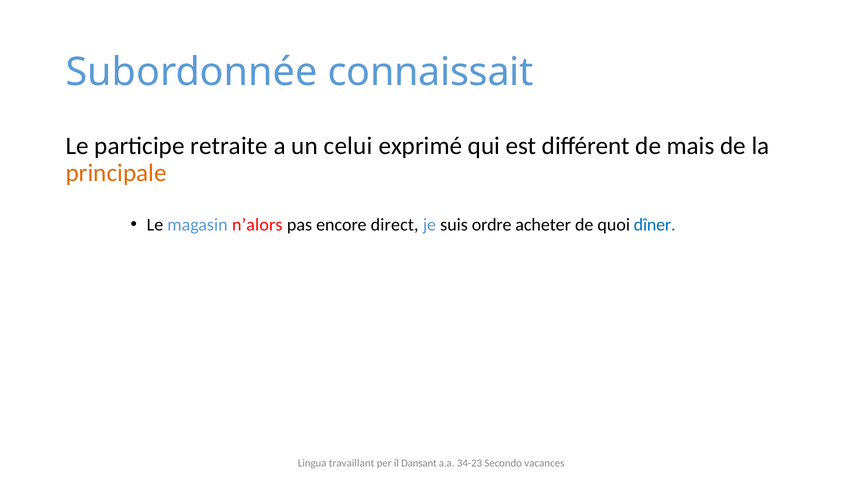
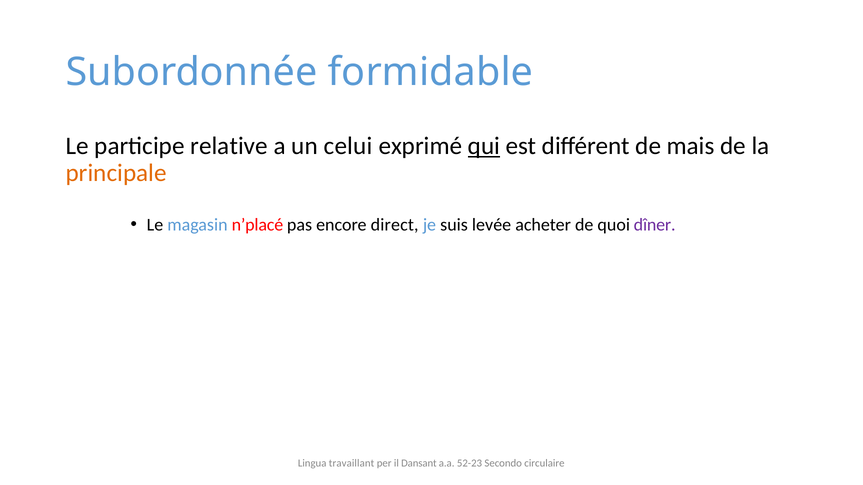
connaissait: connaissait -> formidable (430, 72)
retraite: retraite -> relative (229, 146)
qui underline: none -> present (484, 146)
n’alors: n’alors -> n’placé (257, 225)
ordre: ordre -> levée (492, 225)
dîner colour: blue -> purple (655, 225)
34-23: 34-23 -> 52-23 (470, 463)
vacances: vacances -> circulaire (544, 463)
